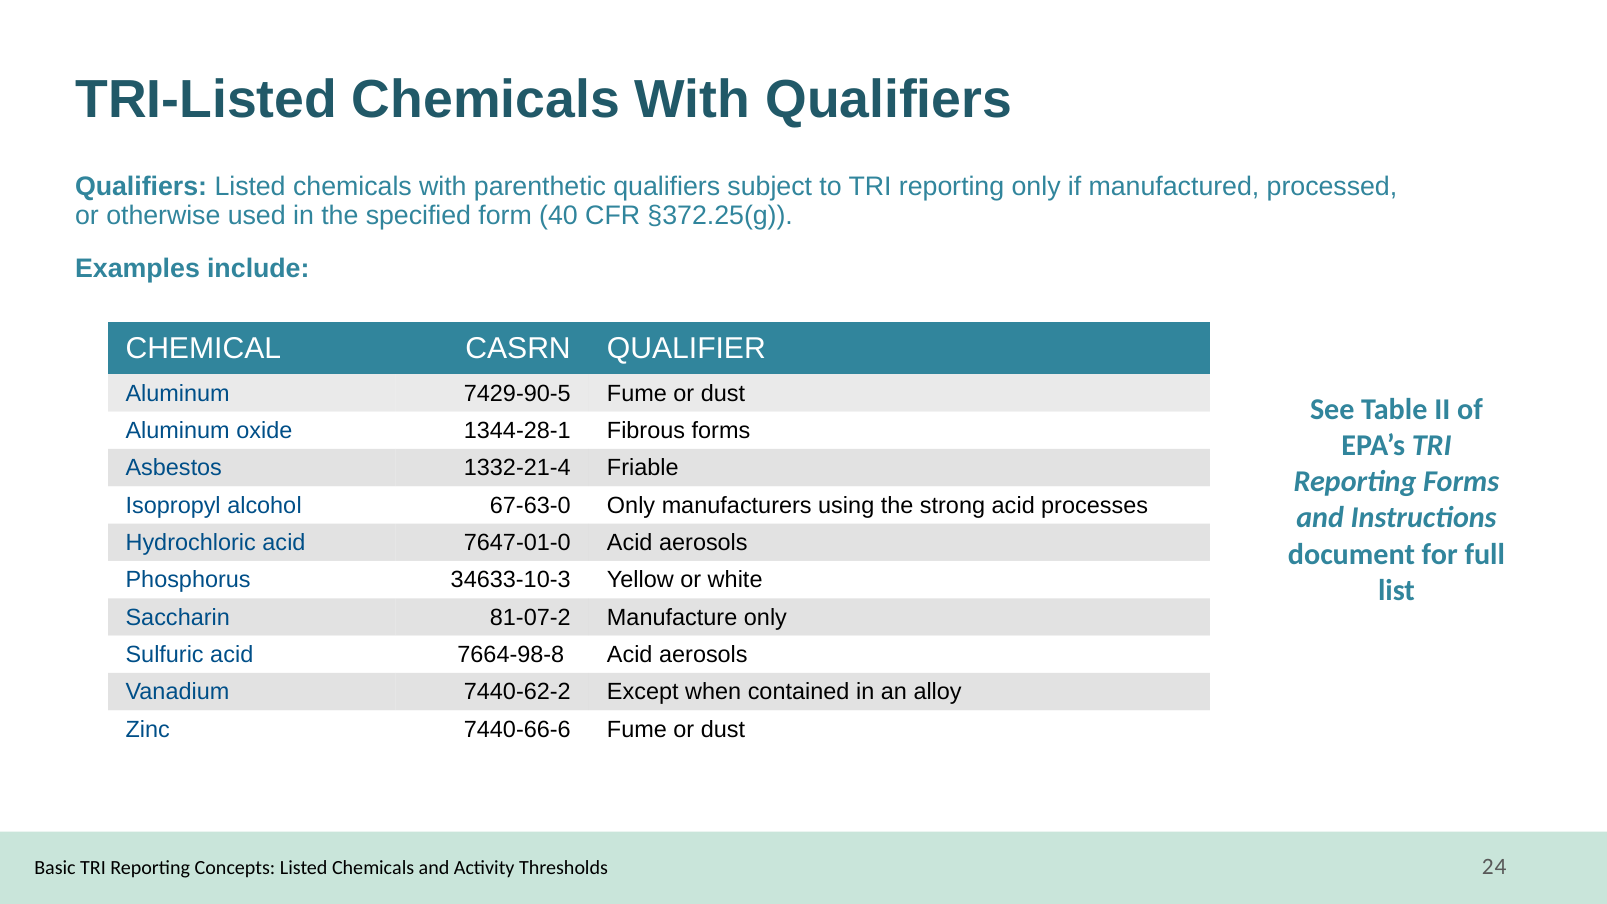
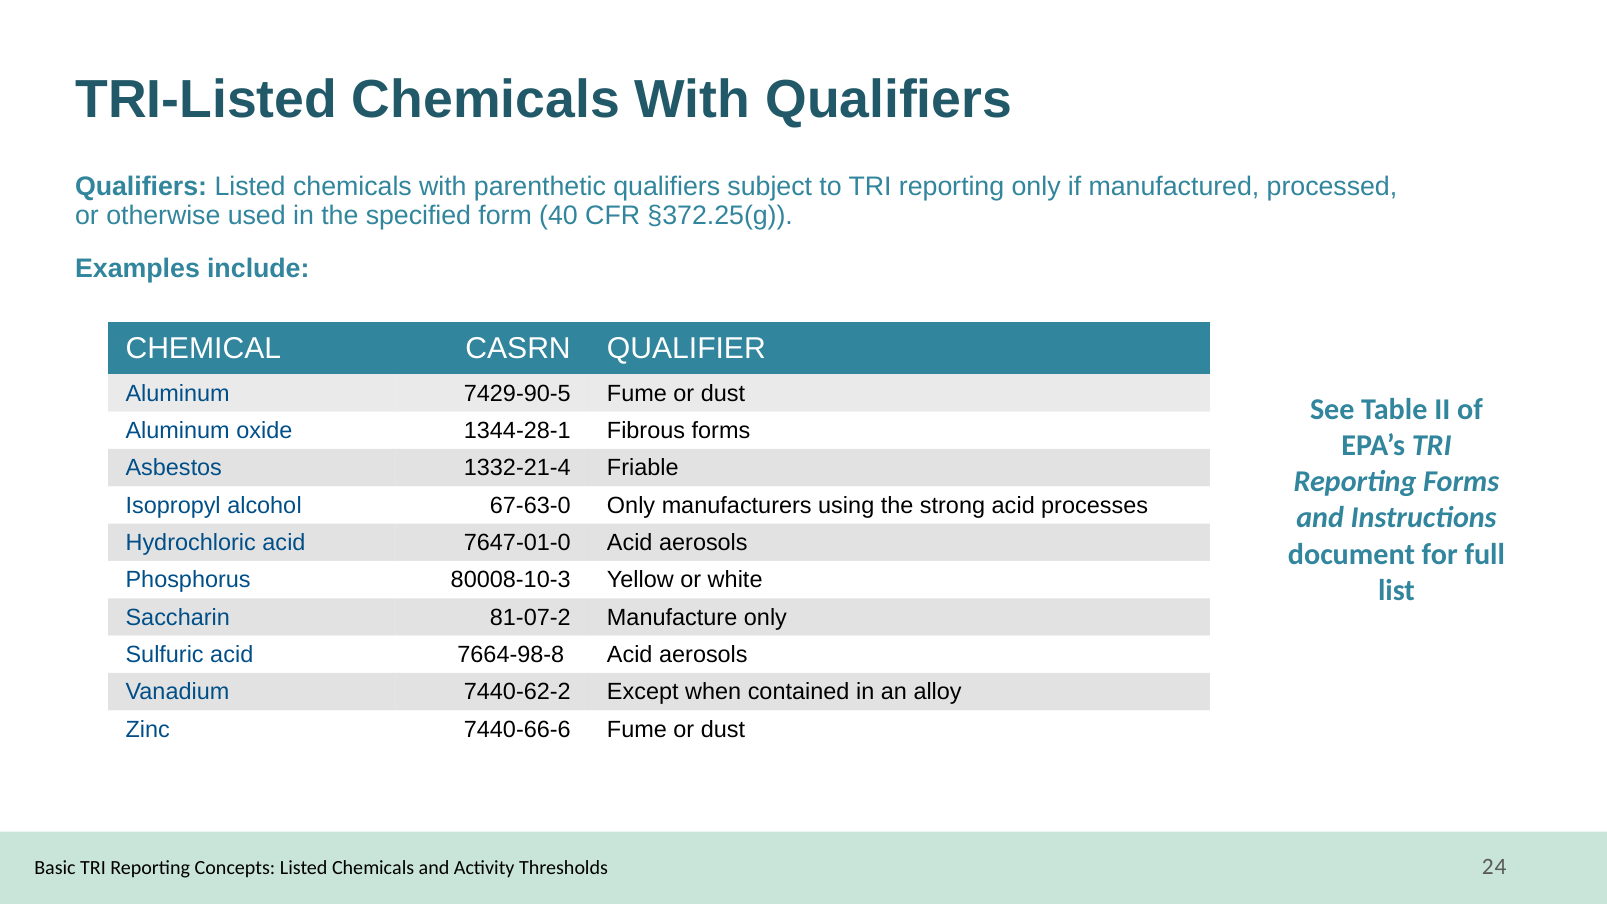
34633-10-3: 34633-10-3 -> 80008-10-3 (511, 580)
